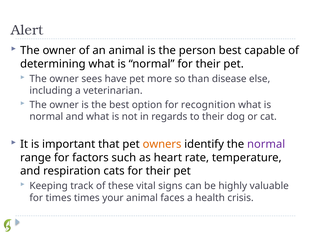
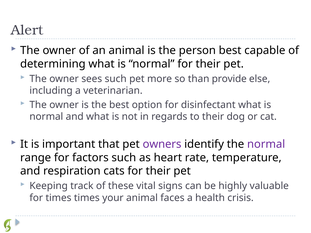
sees have: have -> such (116, 79)
disease: disease -> provide (229, 79)
recognition: recognition -> disinfectant (208, 105)
owners colour: orange -> purple (162, 144)
